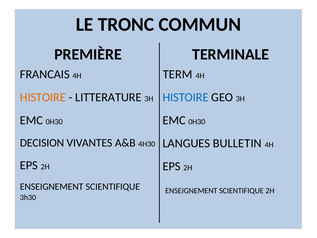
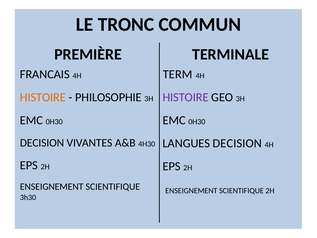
LITTERATURE: LITTERATURE -> PHILOSOPHIE (108, 97)
HISTOIRE colour: blue -> purple (186, 97)
LANGUES BULLETIN: BULLETIN -> DECISION (237, 143)
